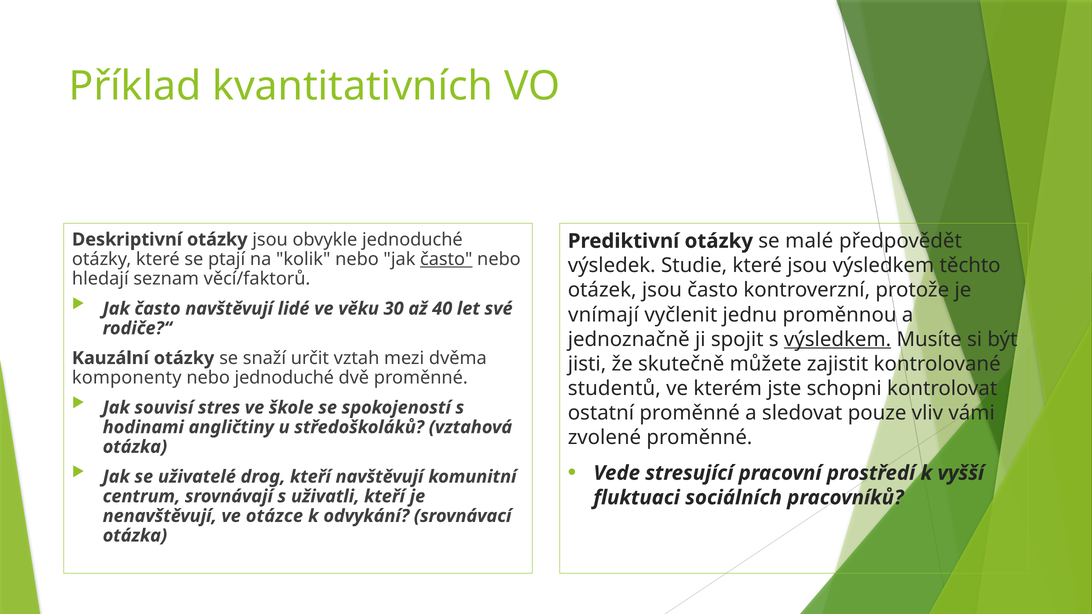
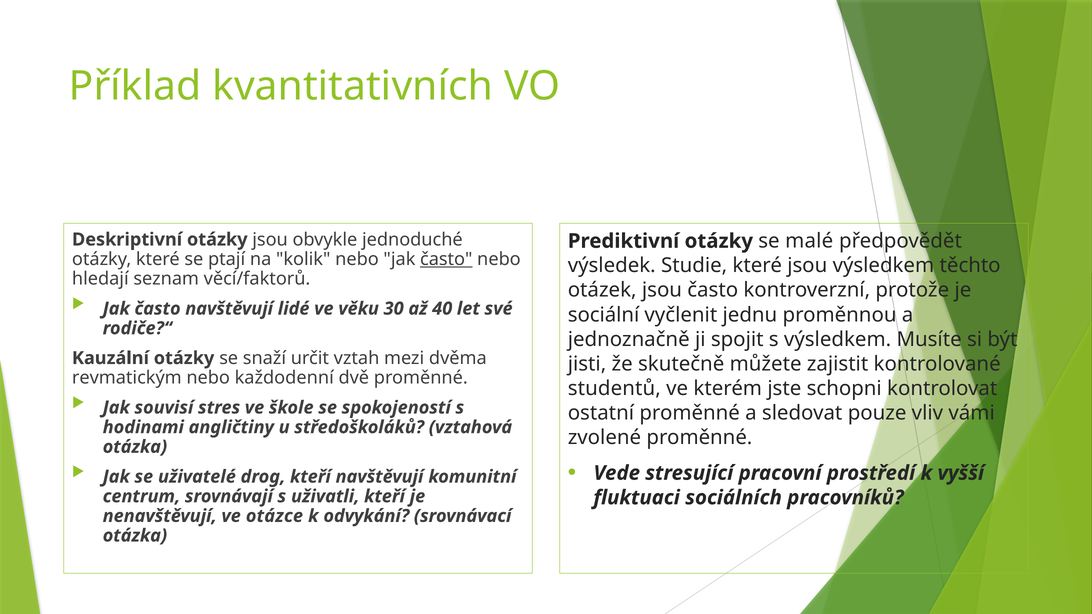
vnímají: vnímají -> sociální (604, 315)
výsledkem underline: present -> none (838, 339)
komponenty: komponenty -> revmatickým (127, 378)
nebo jednoduché: jednoduché -> každodenní (284, 378)
